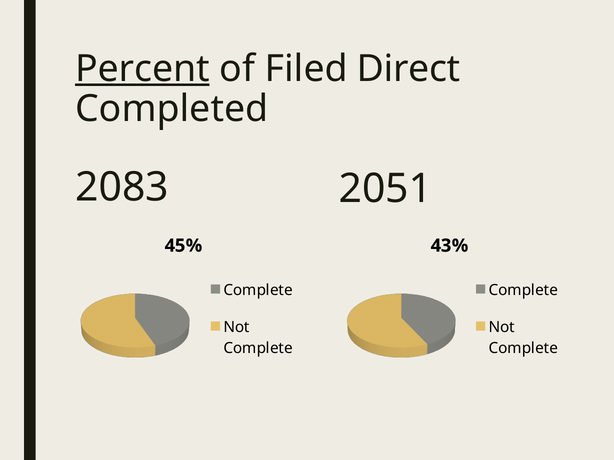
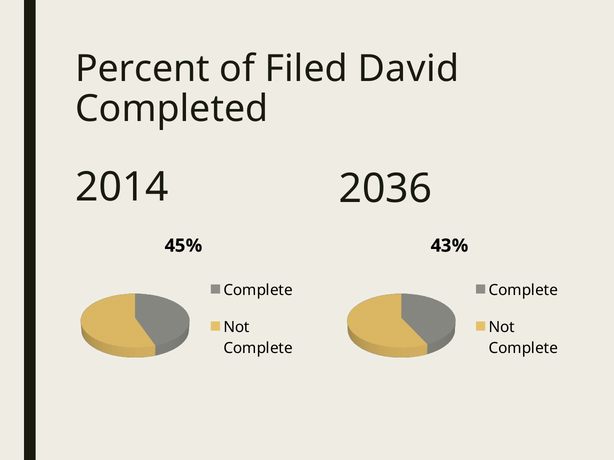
Percent underline: present -> none (143, 69)
Direct: Direct -> David (408, 69)
2083: 2083 -> 2014 (122, 188)
2051: 2051 -> 2036 (386, 189)
